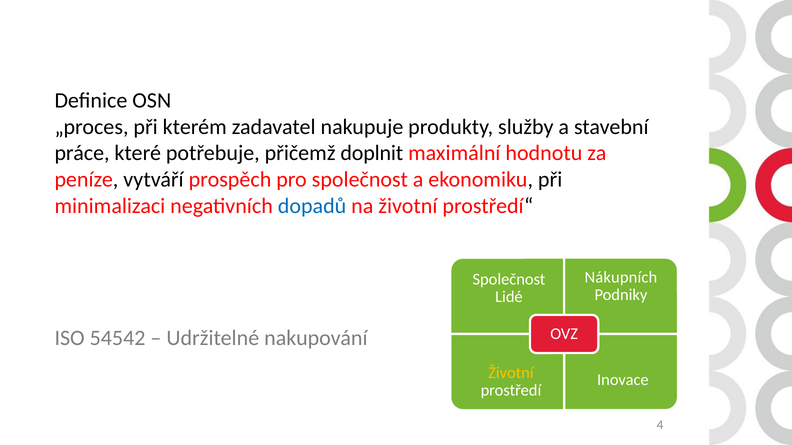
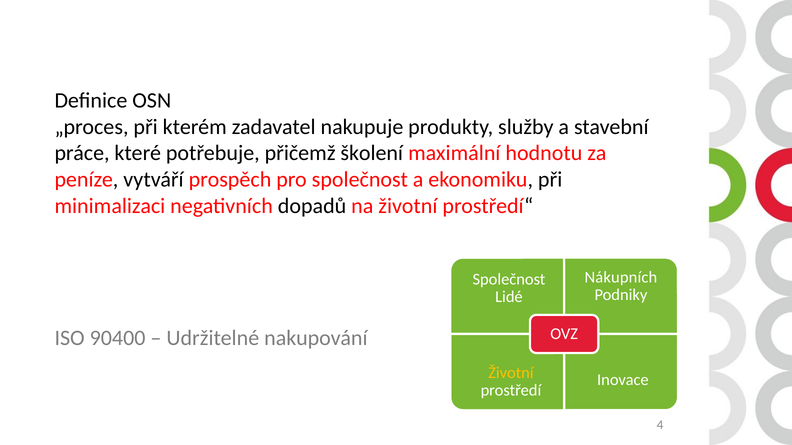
doplnit: doplnit -> školení (372, 153)
dopadů colour: blue -> black (312, 206)
54542: 54542 -> 90400 (118, 338)
